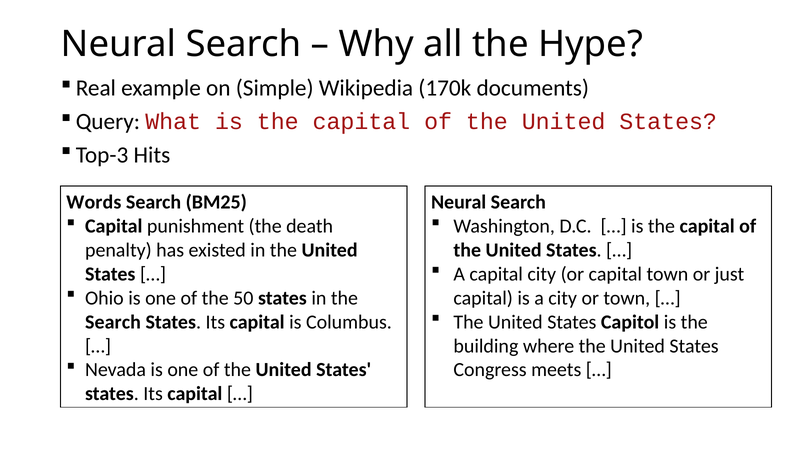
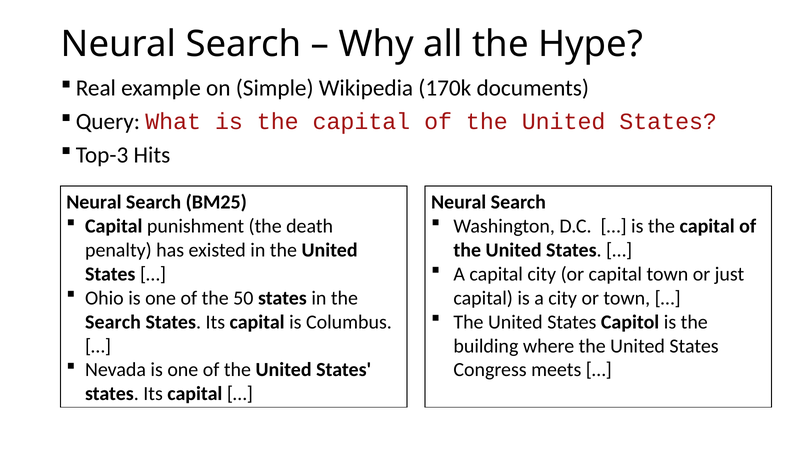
Words: Words -> Neural (94, 202)
